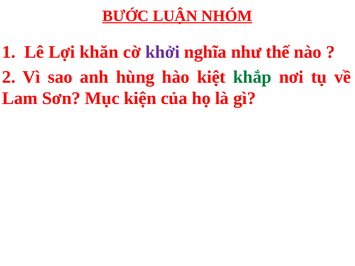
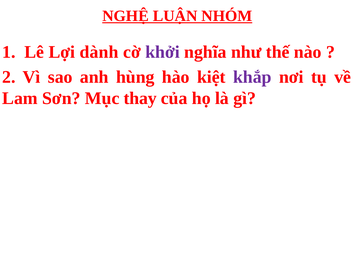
BƯỚC: BƯỚC -> NGHỆ (126, 16)
khăn: khăn -> dành (99, 52)
khắp colour: green -> purple (252, 77)
kiện: kiện -> thay (140, 98)
